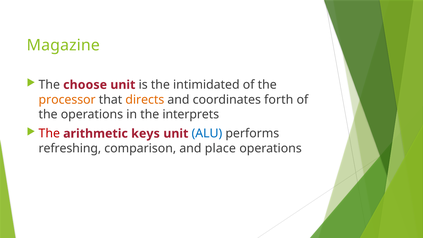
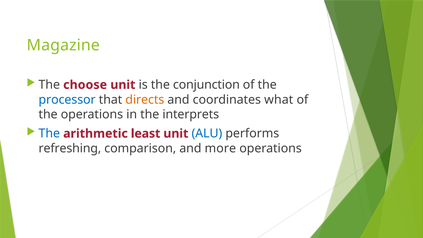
intimidated: intimidated -> conjunction (206, 85)
processor colour: orange -> blue (67, 100)
forth: forth -> what (279, 100)
The colour: red -> blue (49, 134)
keys: keys -> least (146, 134)
place: place -> more (220, 148)
